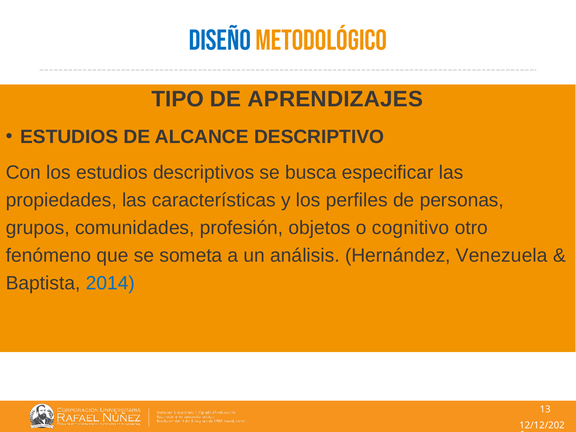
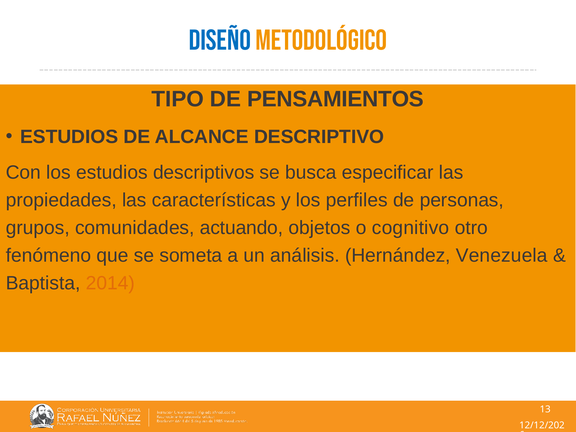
APRENDIZAJES: APRENDIZAJES -> PENSAMIENTOS (335, 99)
profesión: profesión -> actuando (242, 228)
2014 colour: blue -> orange (110, 283)
